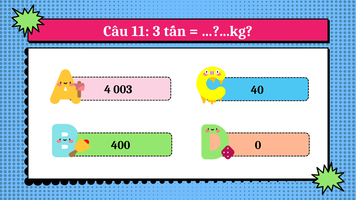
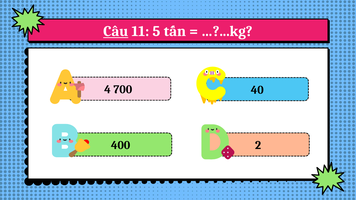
Câu underline: none -> present (116, 31)
3: 3 -> 5 (157, 31)
003: 003 -> 700 (123, 90)
0: 0 -> 2 (258, 146)
